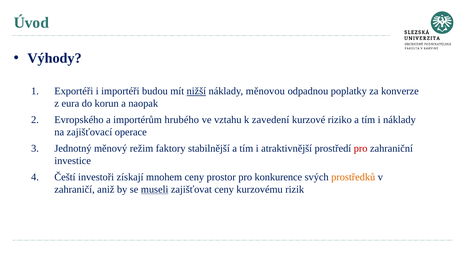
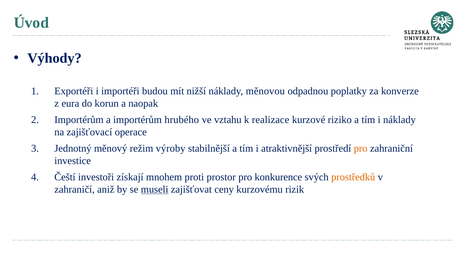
nižší underline: present -> none (196, 91)
Evropského: Evropského -> Importérům (79, 120)
zavedení: zavedení -> realizace (271, 120)
faktory: faktory -> výroby (171, 149)
pro colour: red -> orange (361, 149)
mnohem ceny: ceny -> proti (194, 177)
